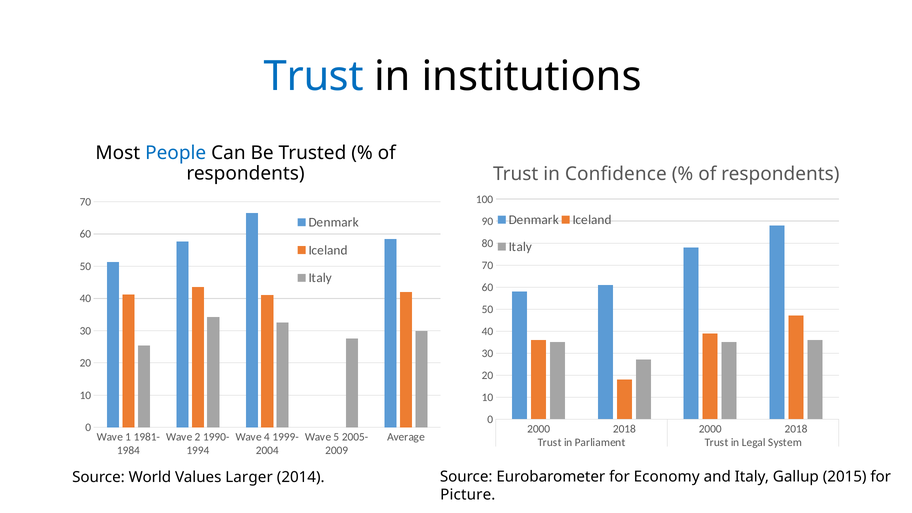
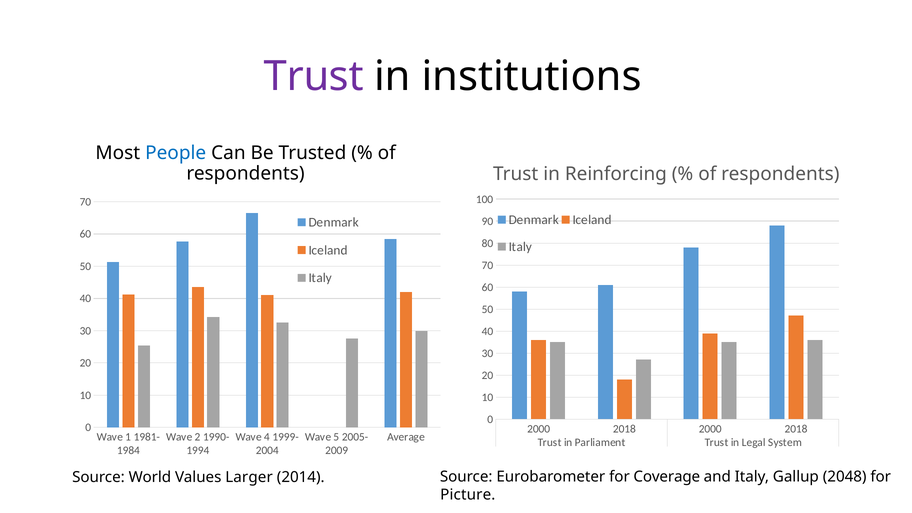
Trust colour: blue -> purple (314, 77)
Confidence: Confidence -> Reinforcing (616, 174)
Economy: Economy -> Coverage (667, 477)
2015: 2015 -> 2048 (845, 477)
